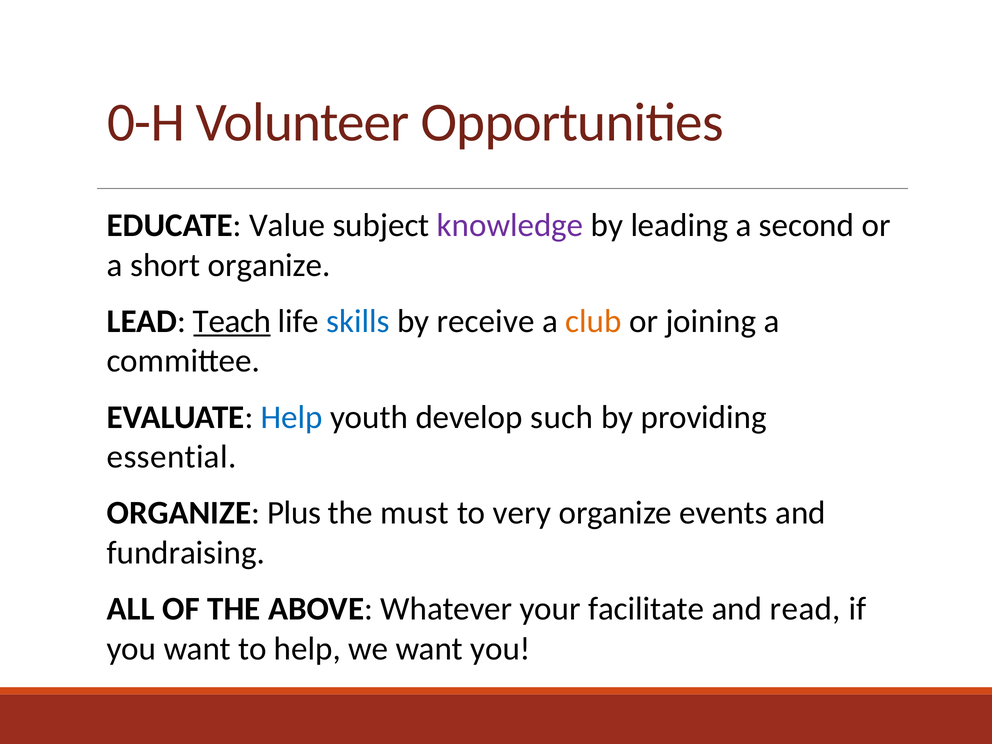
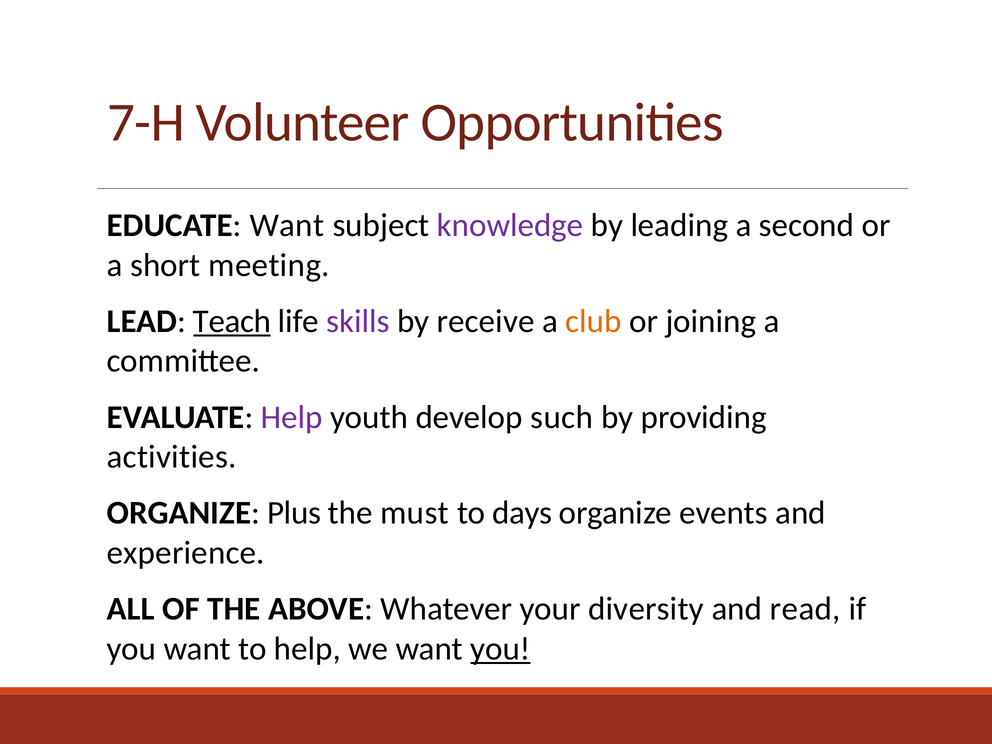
0-H: 0-H -> 7-H (146, 123)
EDUCATE Value: Value -> Want (287, 225)
short organize: organize -> meeting (269, 265)
skills colour: blue -> purple (358, 321)
Help colour: blue -> purple (292, 417)
essential: essential -> activities (172, 457)
very: very -> days (522, 513)
fundraising: fundraising -> experience (186, 553)
facilitate: facilitate -> diversity (646, 609)
you underline: none -> present (500, 649)
